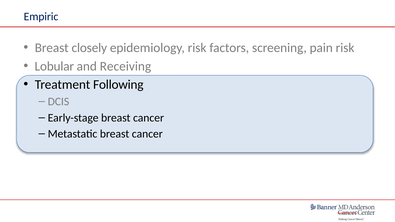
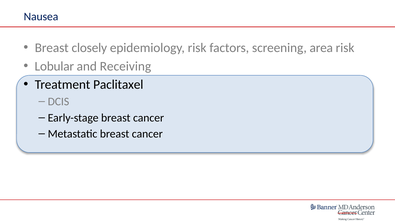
Empiric: Empiric -> Nausea (41, 17)
pain: pain -> area (321, 48)
Following: Following -> Paclitaxel (118, 85)
